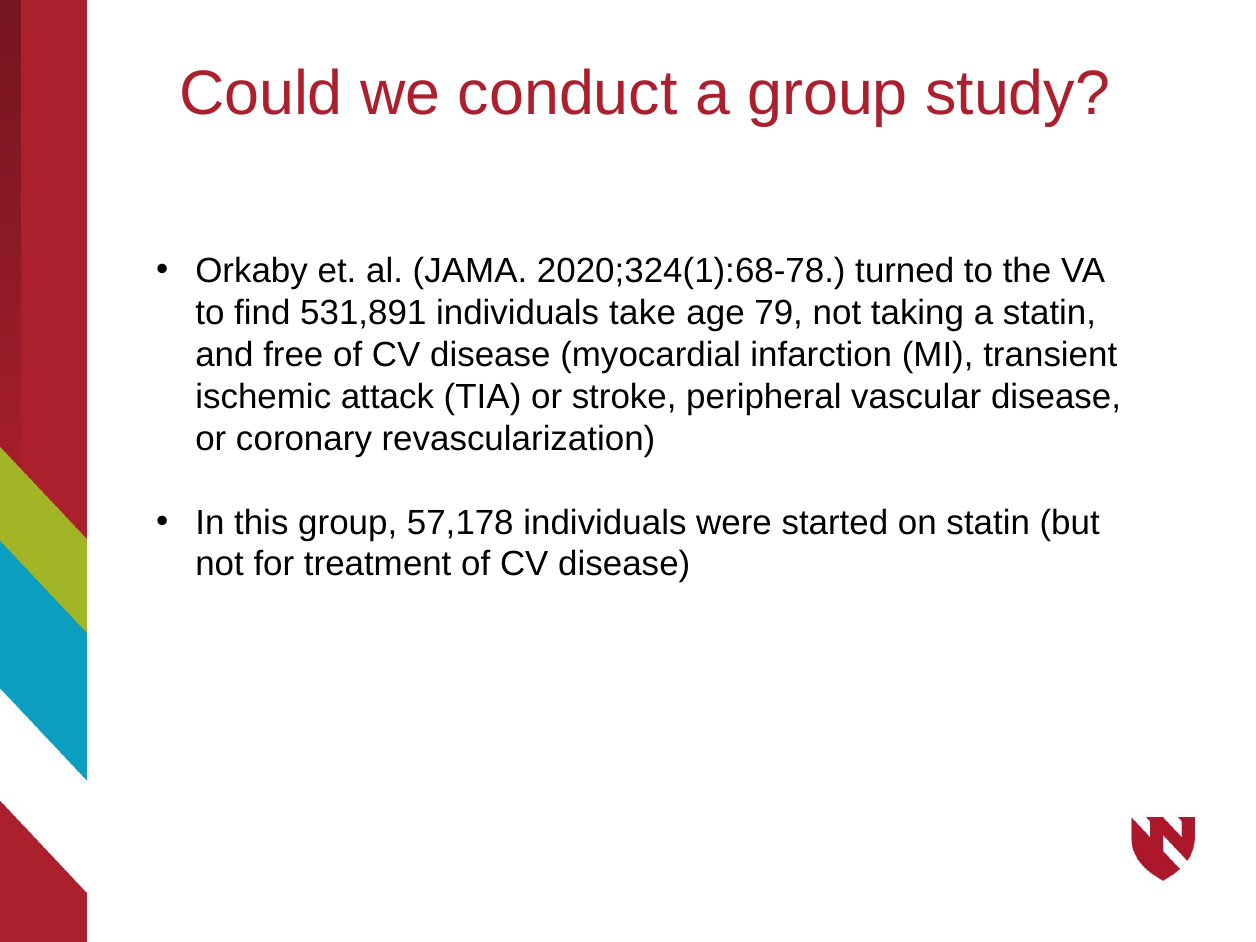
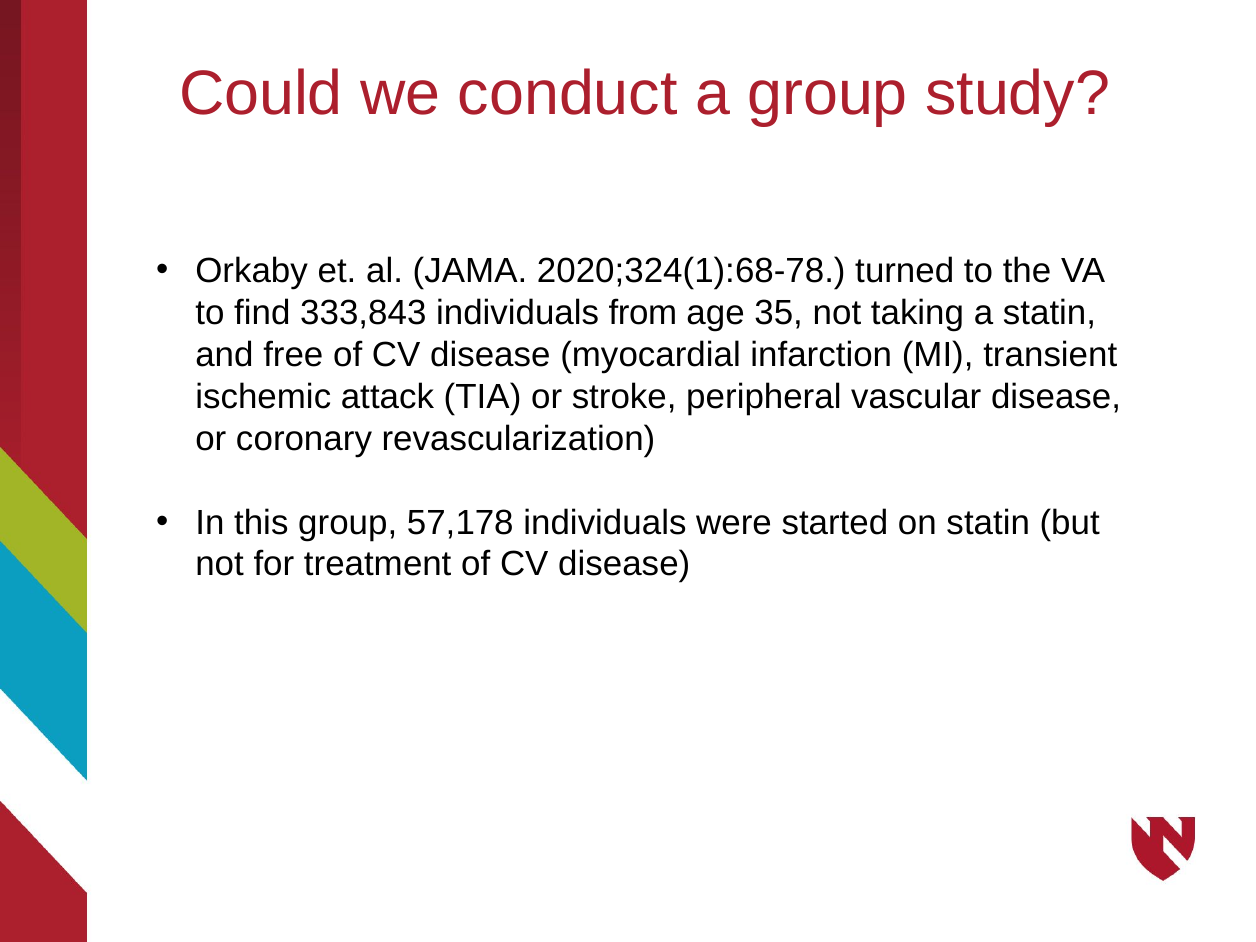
531,891: 531,891 -> 333,843 (363, 313)
take: take -> from (643, 313)
79: 79 -> 35 (779, 313)
